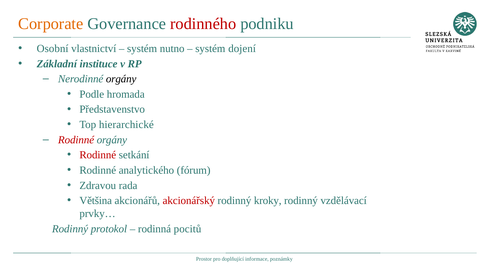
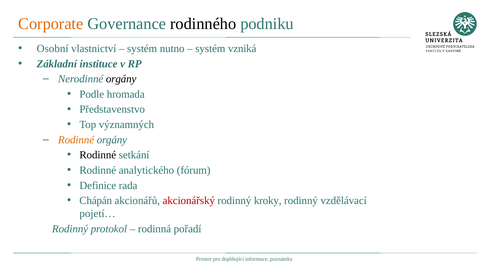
rodinného colour: red -> black (203, 24)
dojení: dojení -> vzniká (242, 49)
hierarchické: hierarchické -> významných (126, 125)
Rodinné colour: red -> orange (76, 140)
Rodinné colour: red -> black (98, 155)
Zdravou: Zdravou -> Definice (98, 185)
Většina: Většina -> Chápán (96, 201)
prvky…: prvky… -> pojetí… (97, 214)
pocitů: pocitů -> pořadí (188, 229)
